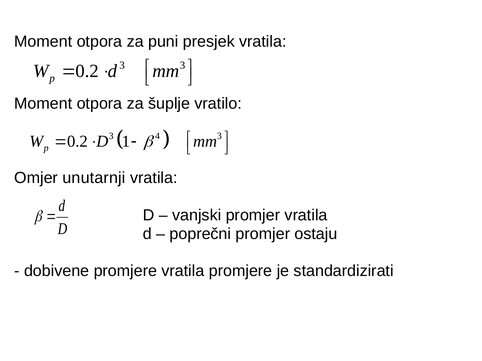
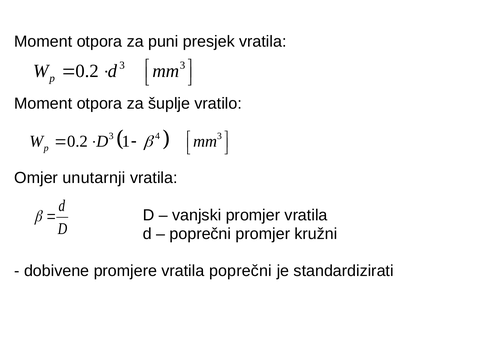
ostaju: ostaju -> kružni (316, 234)
vratila promjere: promjere -> poprečni (240, 271)
